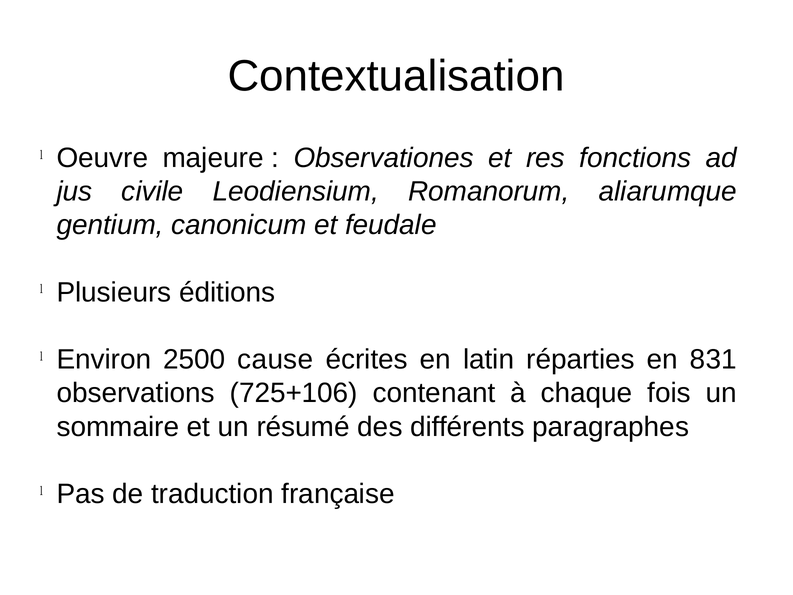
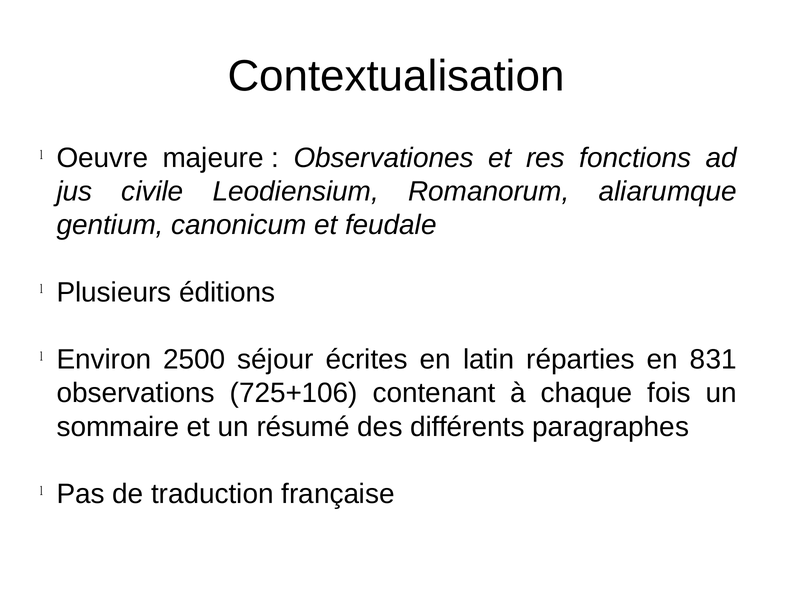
cause: cause -> séjour (275, 359)
